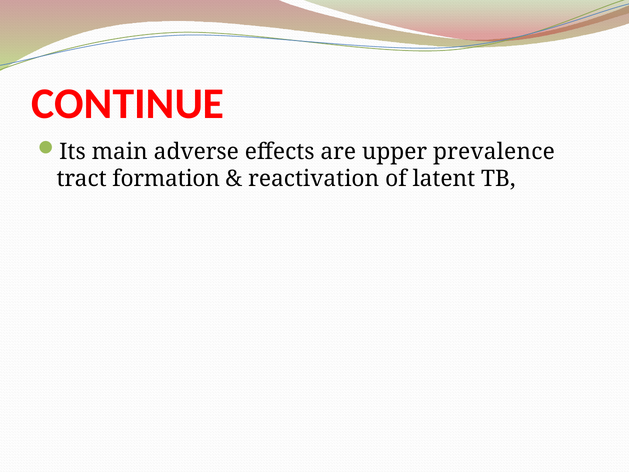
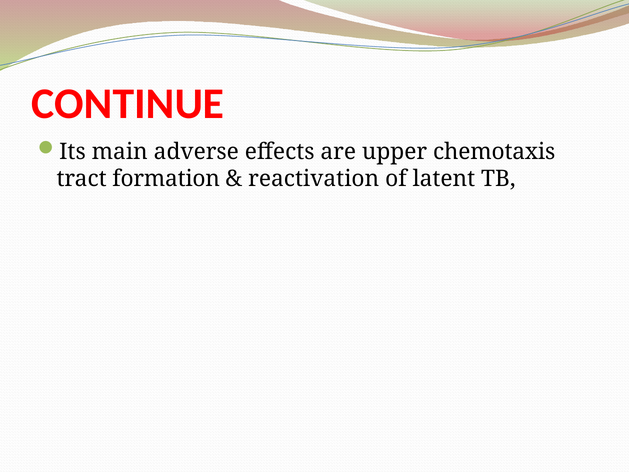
prevalence: prevalence -> chemotaxis (494, 151)
